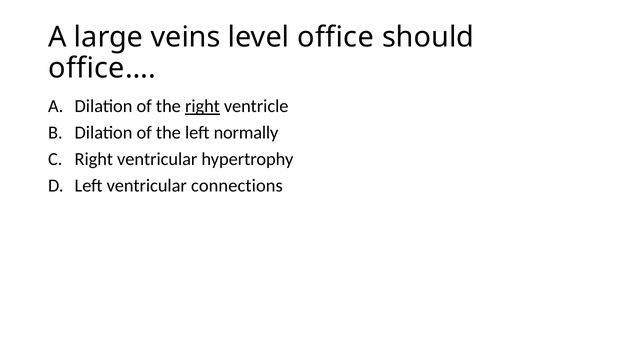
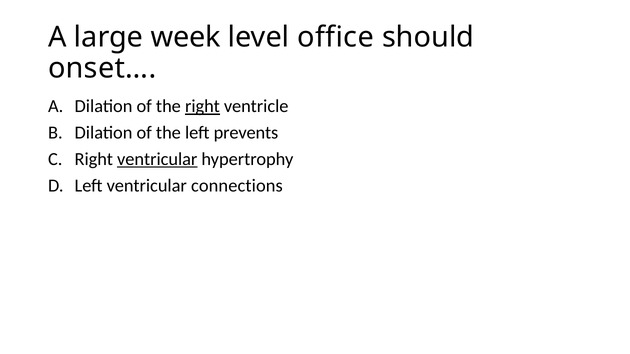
veins: veins -> week (186, 37)
office…: office… -> onset… (102, 69)
normally: normally -> prevents (246, 133)
ventricular underline: none -> present (157, 159)
